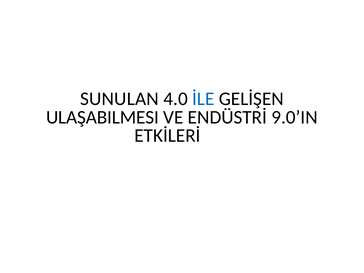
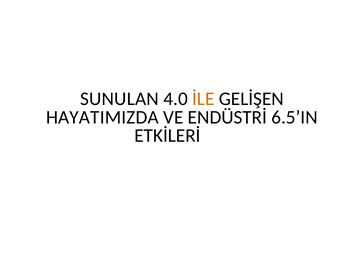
İLE colour: blue -> orange (203, 99)
ULAŞABILMESI: ULAŞABILMESI -> HAYATIMIZDA (102, 117)
9.0’IN: 9.0’IN -> 6.5’IN (295, 117)
